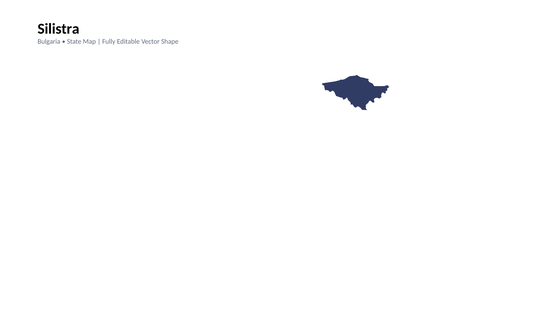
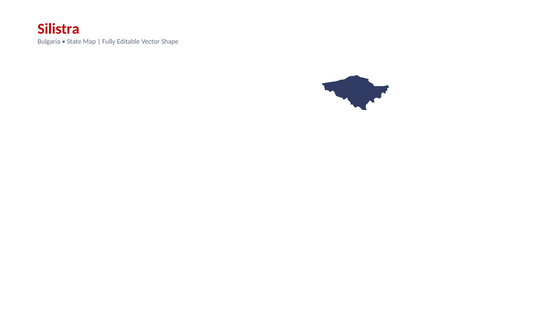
Silistra colour: black -> red (58, 29)
